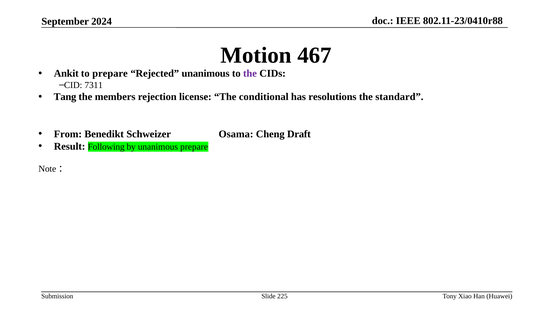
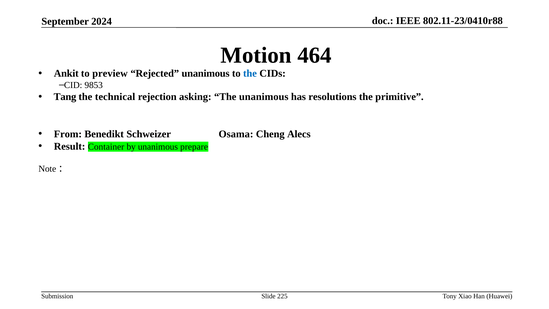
467: 467 -> 464 (315, 55)
to prepare: prepare -> preview (110, 73)
the colour: purple -> blue (250, 73)
7311: 7311 -> 9853 (94, 85)
members: members -> technical (115, 97)
license: license -> asking (195, 97)
The conditional: conditional -> unanimous (264, 97)
standard: standard -> primitive (399, 97)
Draft: Draft -> Alecs (299, 134)
Following: Following -> Container (106, 147)
